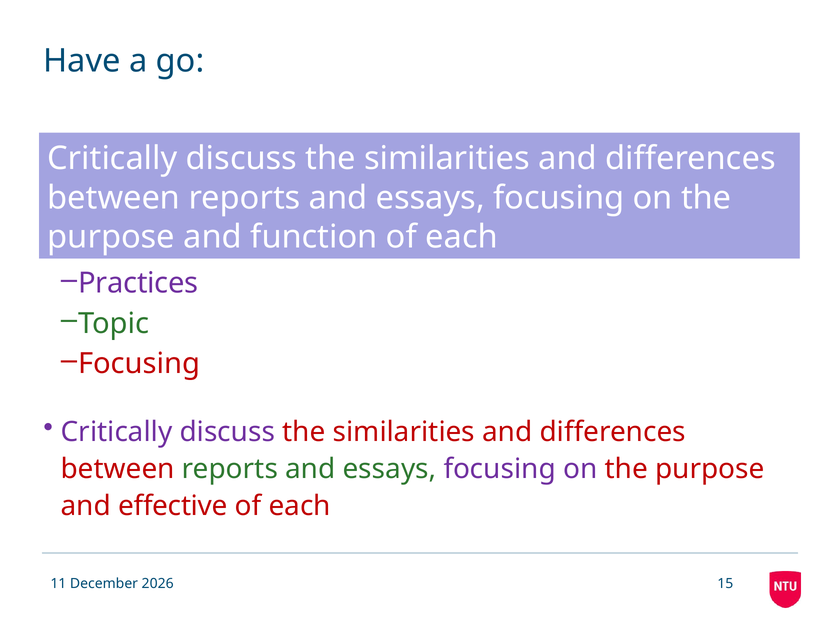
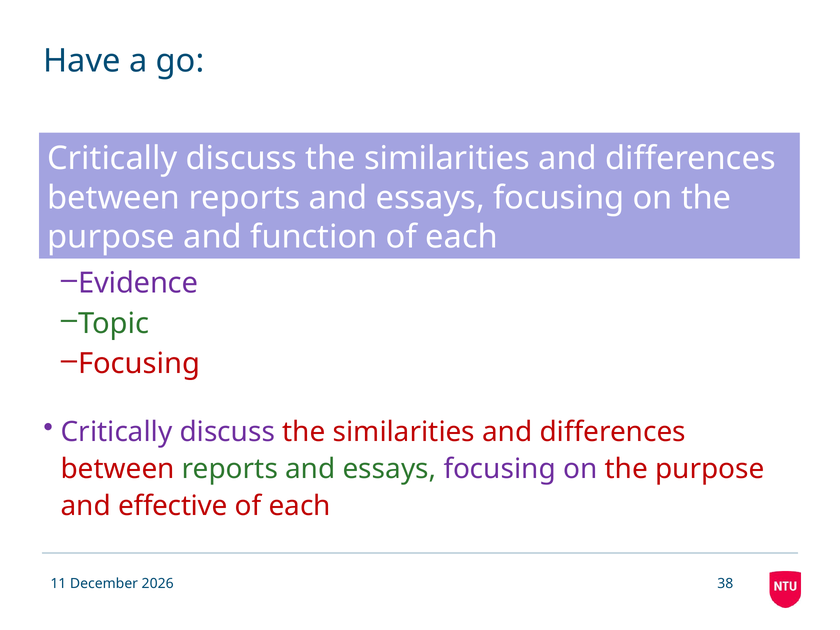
Practices: Practices -> Evidence (138, 283)
15: 15 -> 38 (725, 584)
